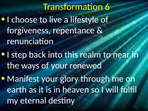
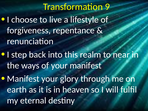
6: 6 -> 9 (107, 7)
your renewed: renewed -> manifest (86, 65)
